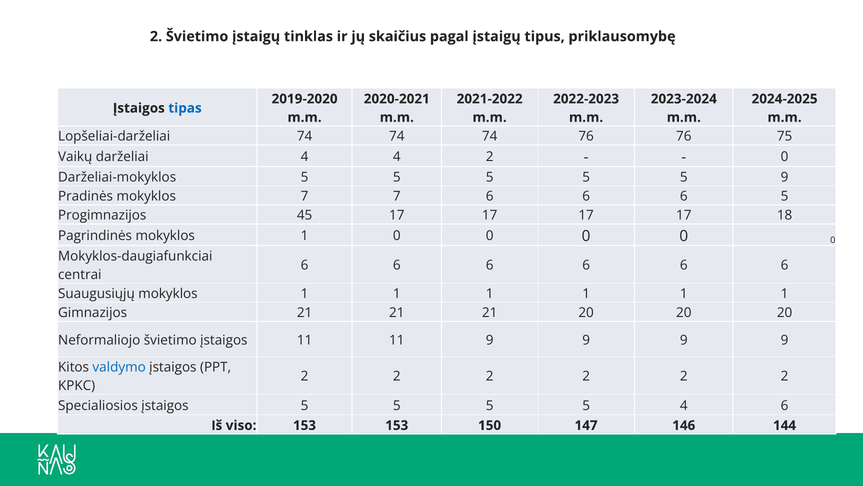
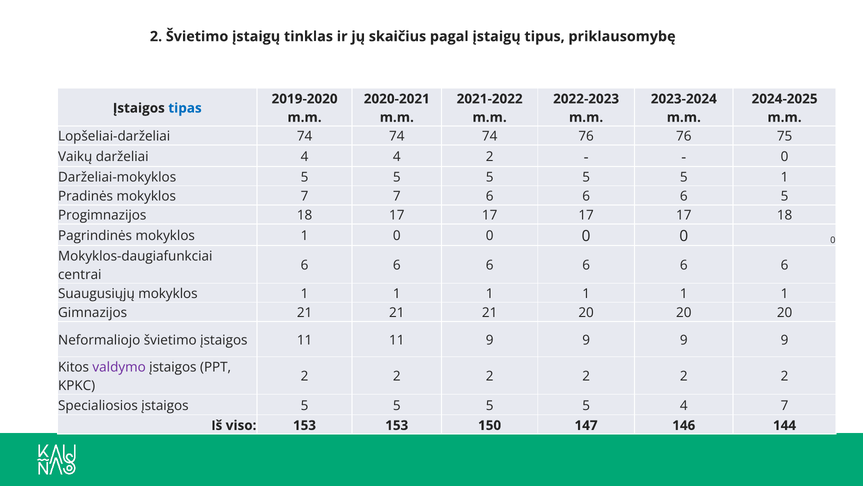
5 9: 9 -> 1 (785, 177)
Progimnazijos 45: 45 -> 18 (305, 215)
valdymo colour: blue -> purple (119, 367)
4 6: 6 -> 7 (785, 405)
